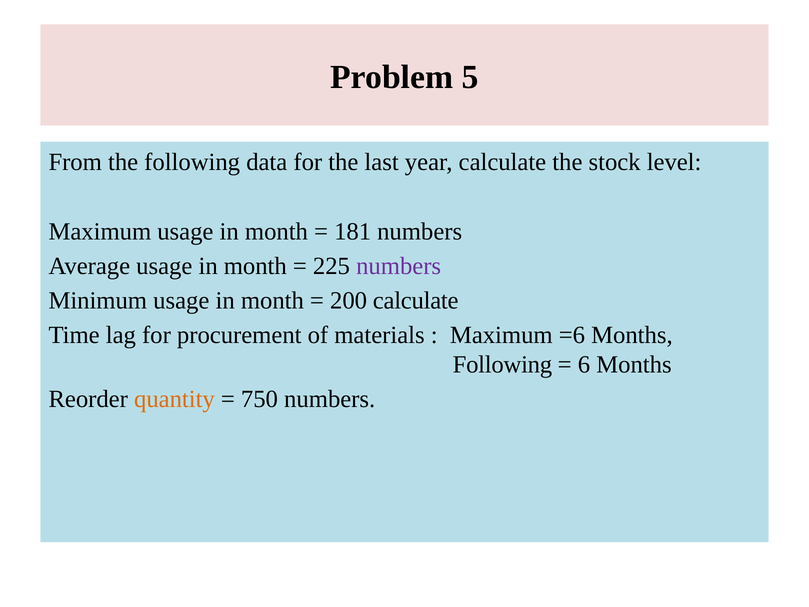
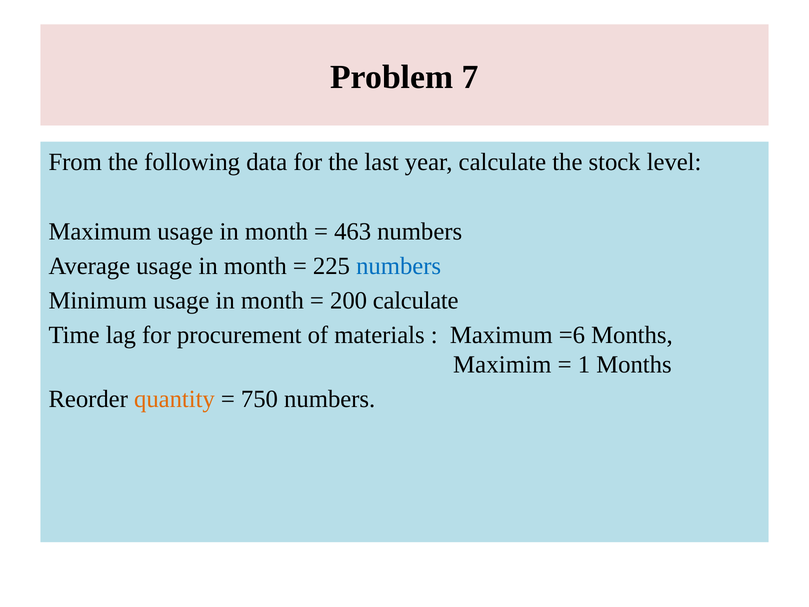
5: 5 -> 7 (470, 77)
181: 181 -> 463 (353, 231)
numbers colour: purple -> blue (399, 266)
Following: Following -> Maximim (502, 365)
6: 6 -> 1 (584, 365)
